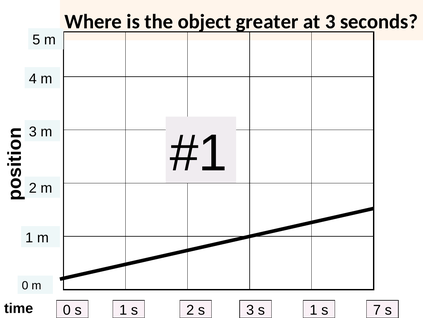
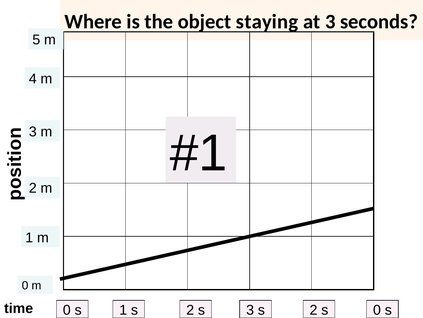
greater: greater -> staying (267, 22)
2 s 1: 1 -> 2 (314, 309)
7: 7 -> 0 (377, 309)
